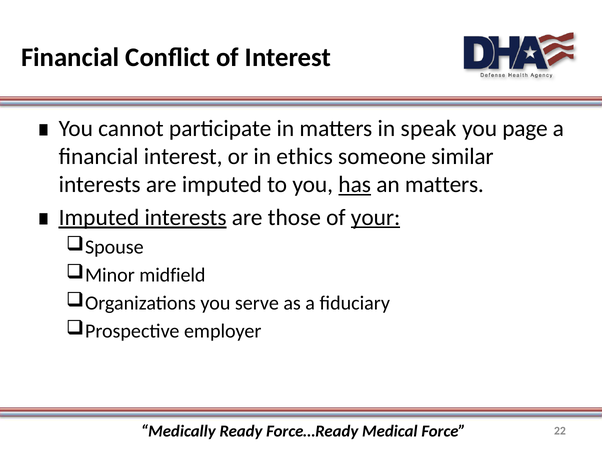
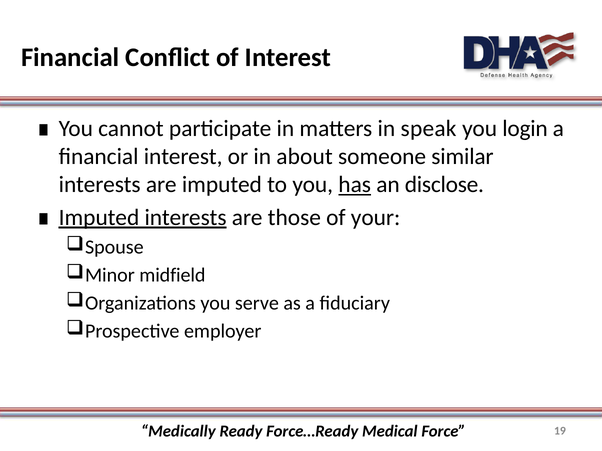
page: page -> login (525, 129)
ethics: ethics -> about (305, 157)
an matters: matters -> disclose (444, 185)
your underline: present -> none (376, 218)
22: 22 -> 19 (560, 431)
